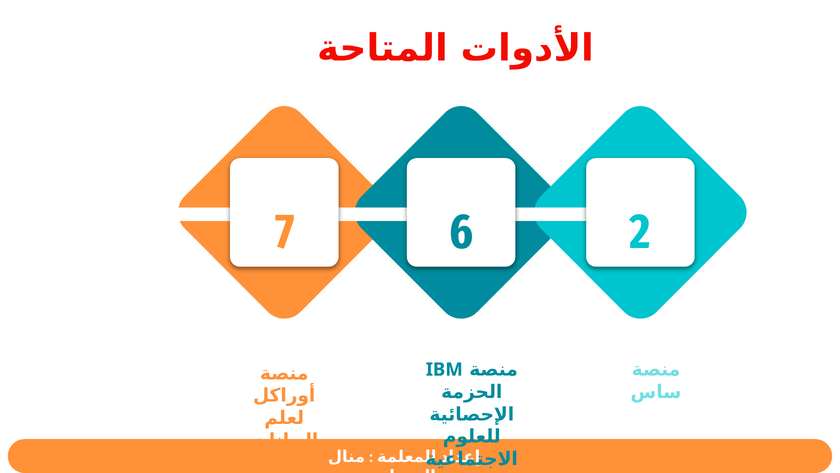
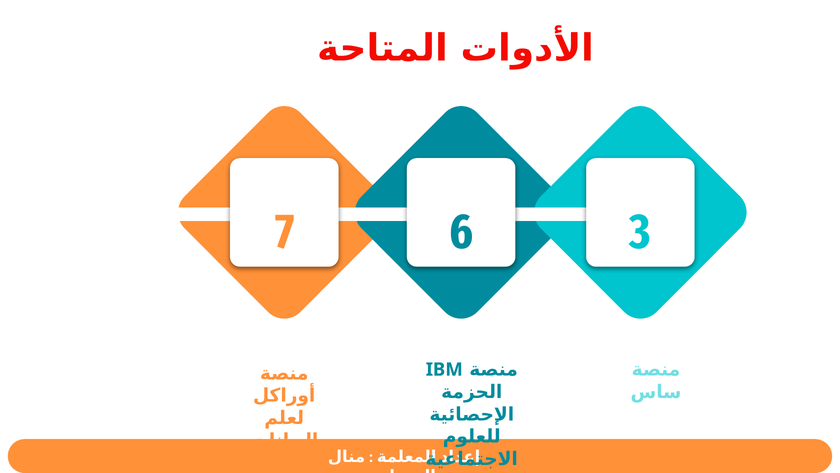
2: 2 -> 3 (640, 232)
